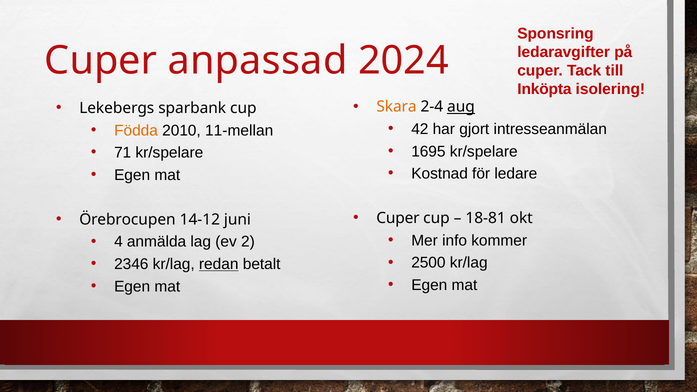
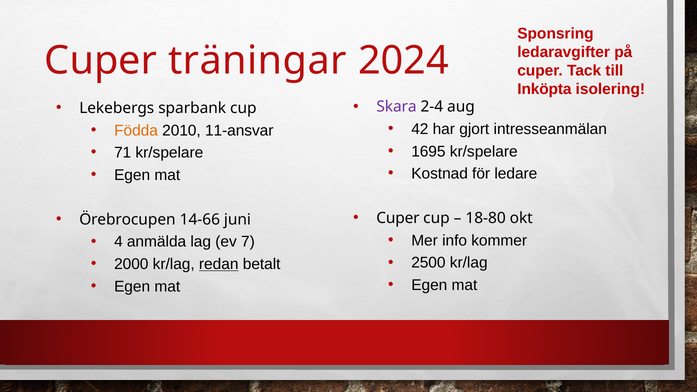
anpassad: anpassad -> träningar (257, 60)
Skara colour: orange -> purple (397, 107)
aug underline: present -> none (461, 107)
11-mellan: 11-mellan -> 11-ansvar (239, 130)
18-81: 18-81 -> 18-80 (486, 218)
14-12: 14-12 -> 14-66 (200, 220)
2: 2 -> 7 (248, 242)
2346: 2346 -> 2000 (131, 264)
